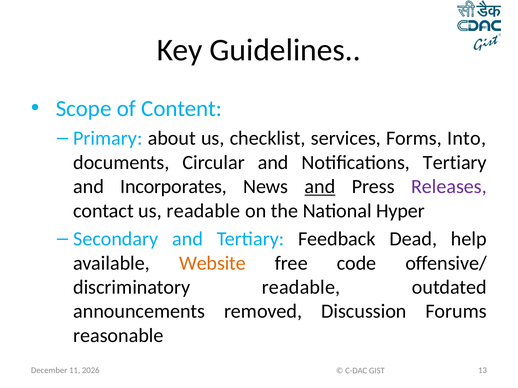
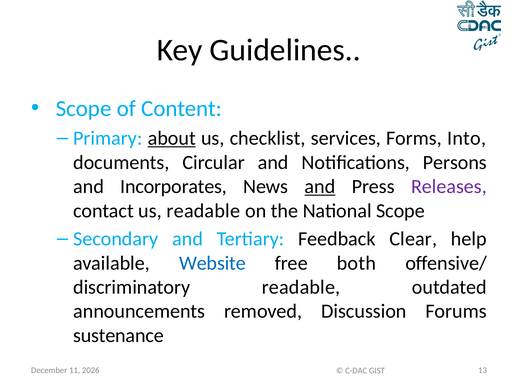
about underline: none -> present (172, 138)
Notifications Tertiary: Tertiary -> Persons (455, 163)
National Hyper: Hyper -> Scope (400, 211)
Dead: Dead -> Clear (413, 239)
Website colour: orange -> blue (212, 263)
code: code -> both (356, 263)
reasonable: reasonable -> sustenance (118, 336)
